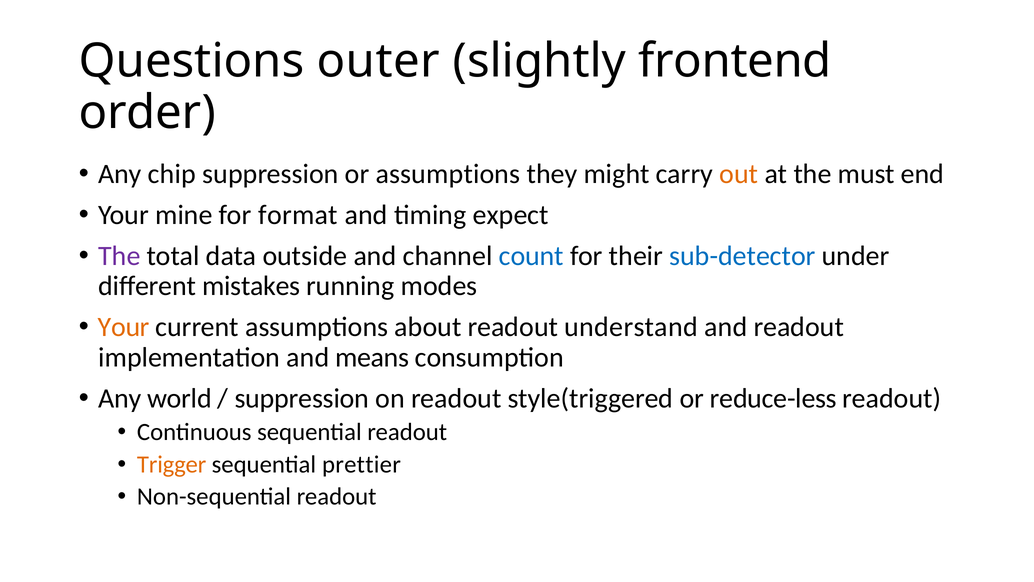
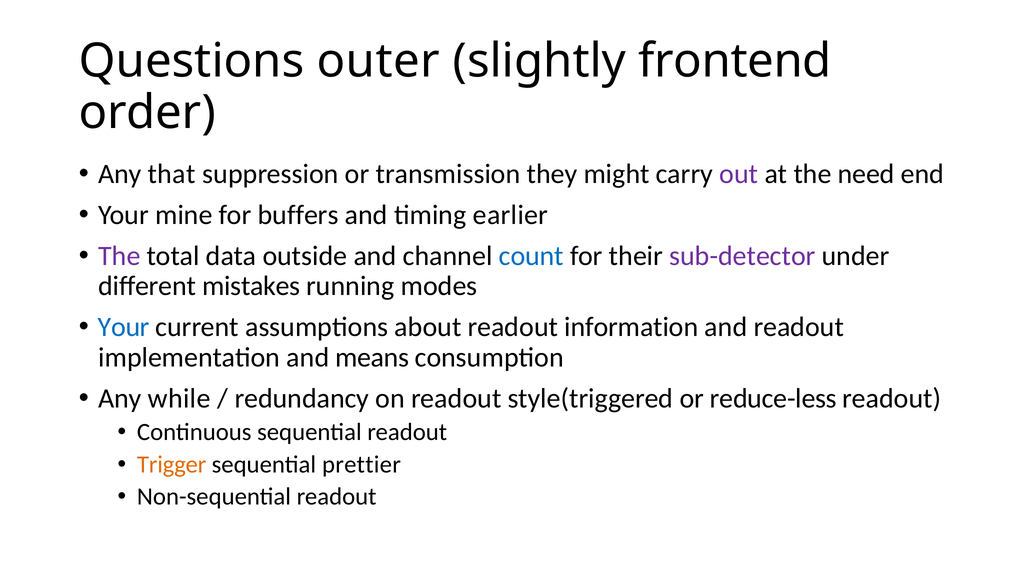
chip: chip -> that (172, 174)
or assumptions: assumptions -> transmission (448, 174)
out colour: orange -> purple (739, 174)
must: must -> need (866, 174)
format: format -> buffers (298, 215)
expect: expect -> earlier (511, 215)
sub-detector colour: blue -> purple (742, 256)
Your colour: orange -> blue (124, 327)
understand: understand -> information (631, 327)
world: world -> while (179, 398)
suppression: suppression -> redundancy (302, 398)
